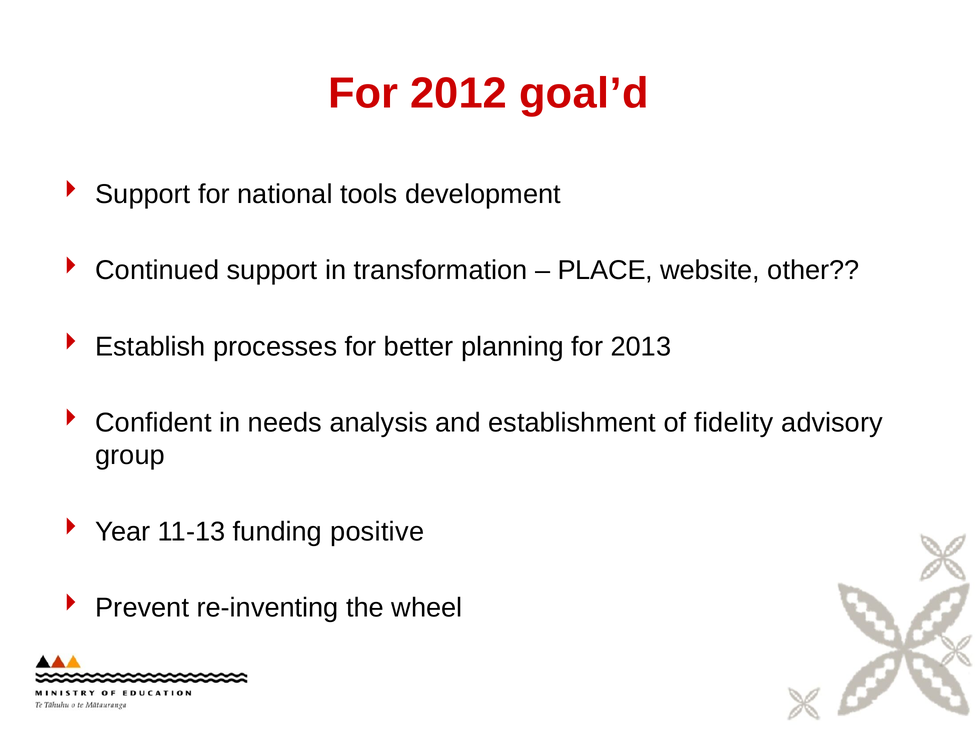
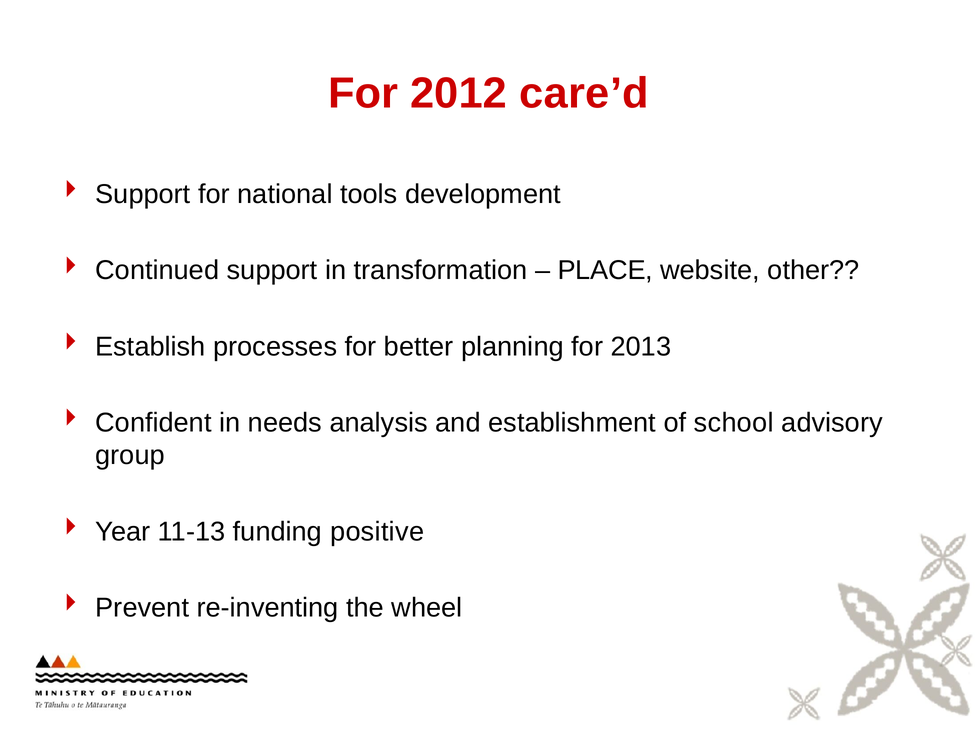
goal’d: goal’d -> care’d (584, 94)
fidelity: fidelity -> school (734, 423)
